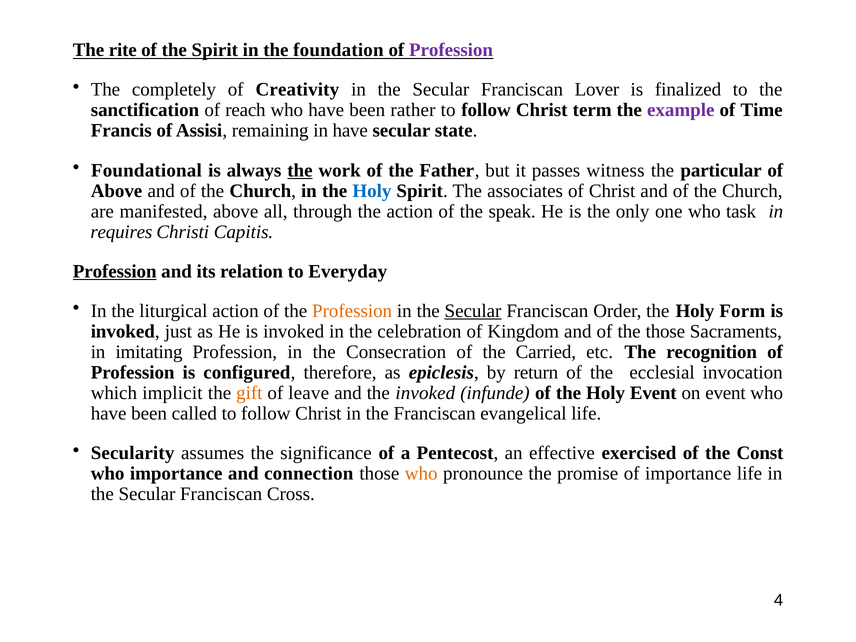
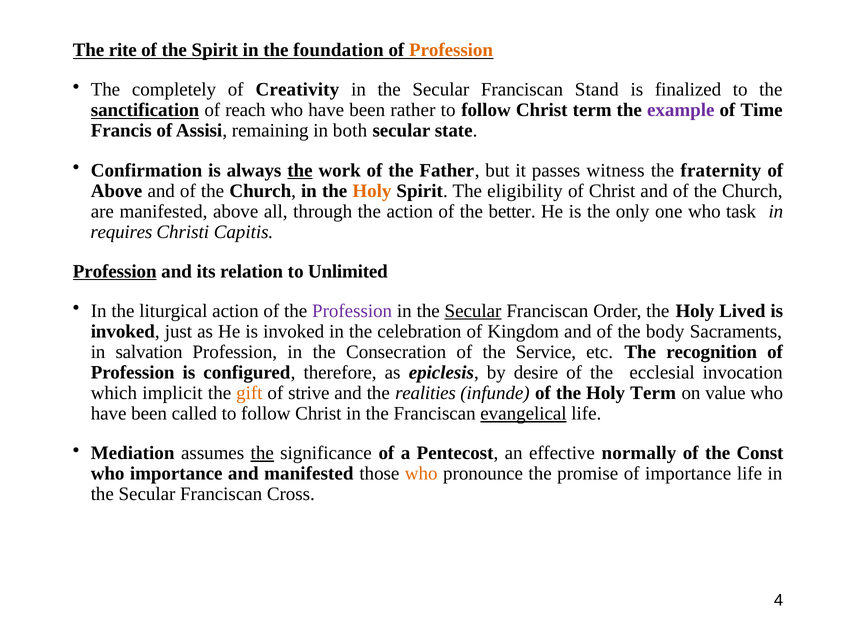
Profession colour: purple -> orange (451, 50)
Lover: Lover -> Stand (597, 90)
sanctification underline: none -> present (145, 110)
in have: have -> both (350, 131)
Foundational: Foundational -> Confirmation (146, 170)
particular: particular -> fraternity (721, 170)
Holy colour: blue -> orange (372, 191)
associates: associates -> eligibility (525, 191)
speak: speak -> better (512, 211)
Everyday: Everyday -> Unlimited (348, 271)
Profession colour: orange -> purple (352, 311)
Form: Form -> Lived (742, 311)
the those: those -> body (665, 331)
imitating: imitating -> salvation (149, 352)
Carried: Carried -> Service (546, 352)
return: return -> desire (536, 373)
leave: leave -> strive (309, 393)
the invoked: invoked -> realities (425, 393)
Holy Event: Event -> Term (653, 393)
on event: event -> value (725, 393)
evangelical underline: none -> present (523, 414)
Secularity: Secularity -> Mediation (133, 453)
the underline: none -> present (262, 453)
exercised: exercised -> normally (639, 453)
and connection: connection -> manifested (309, 474)
